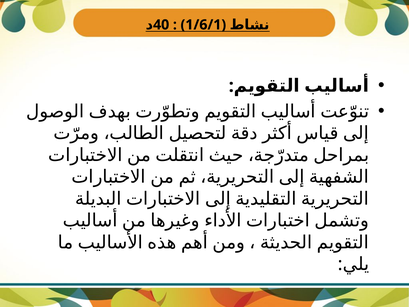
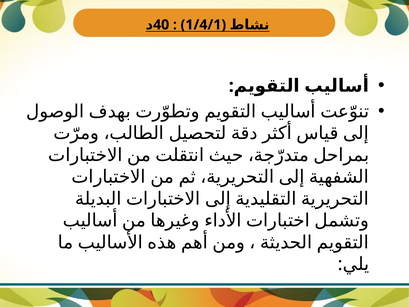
1/6/1: 1/6/1 -> 1/4/1 (203, 25)
